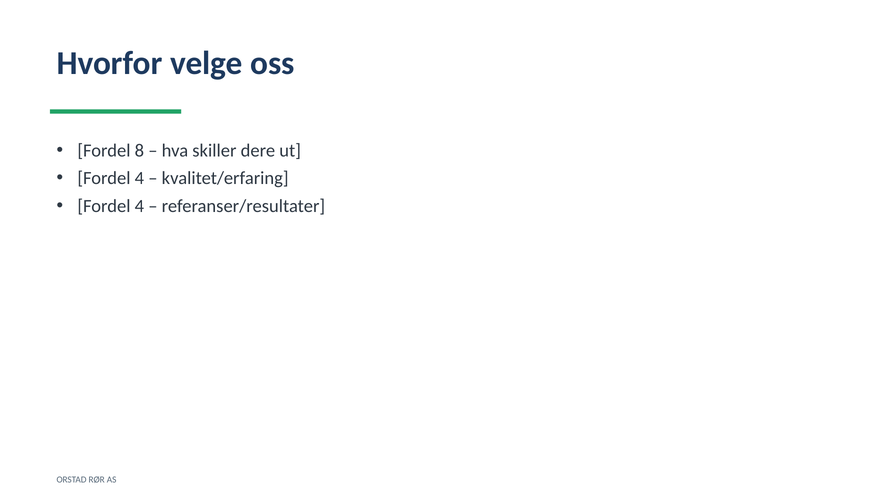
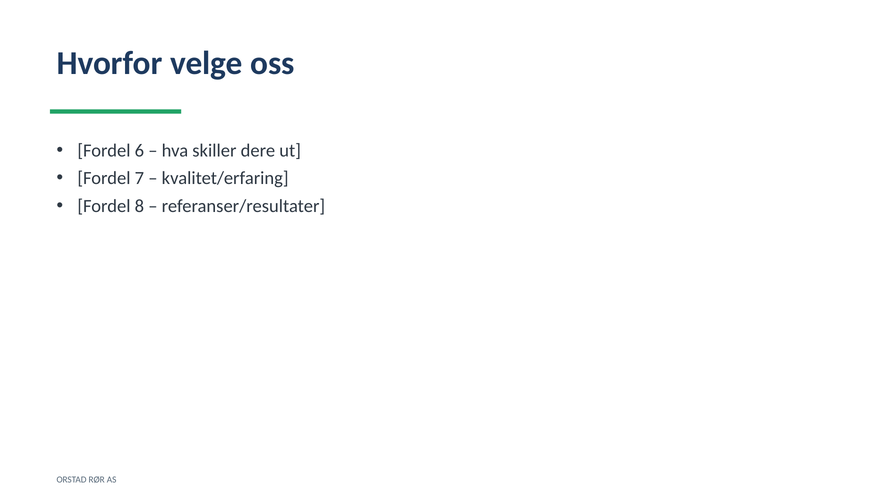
8: 8 -> 6 (139, 151)
4: 4 -> 7 (139, 178)
4: 4 -> 8 (139, 206)
